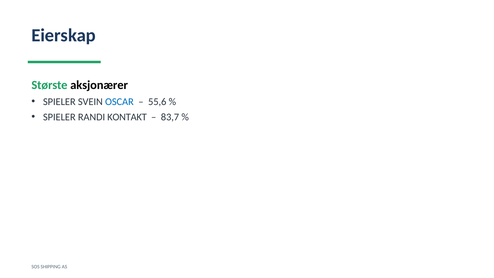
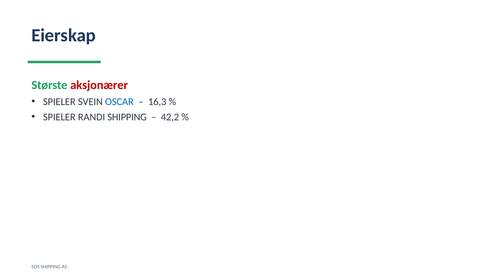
aksjonærer colour: black -> red (99, 85)
55,6: 55,6 -> 16,3 (157, 102)
RANDI KONTAKT: KONTAKT -> SHIPPING (127, 117)
83,7: 83,7 -> 42,2 (170, 117)
